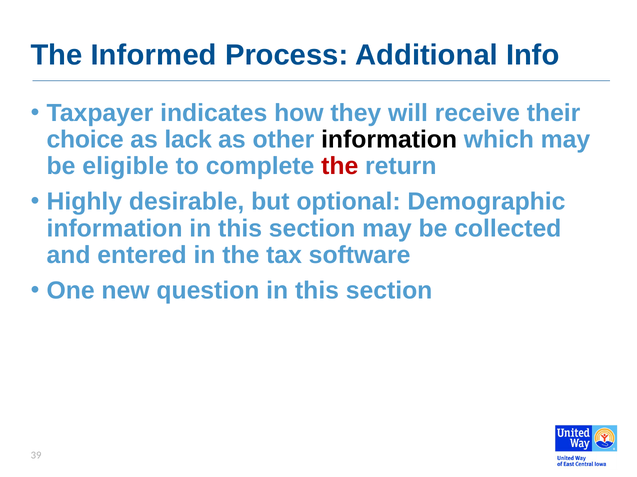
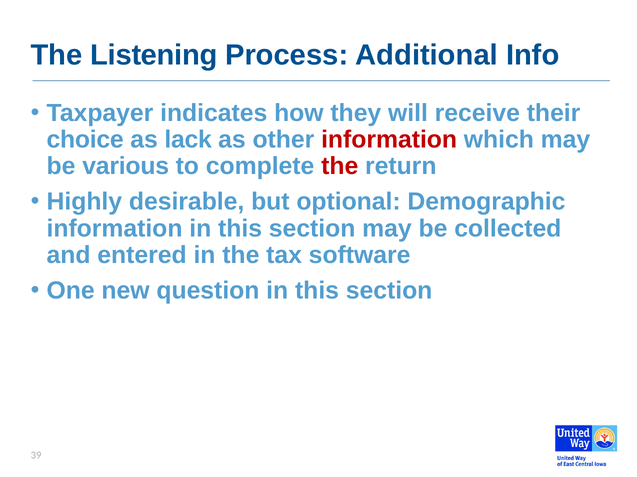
Informed: Informed -> Listening (154, 55)
information colour: black -> red (389, 140)
eligible: eligible -> various (126, 167)
